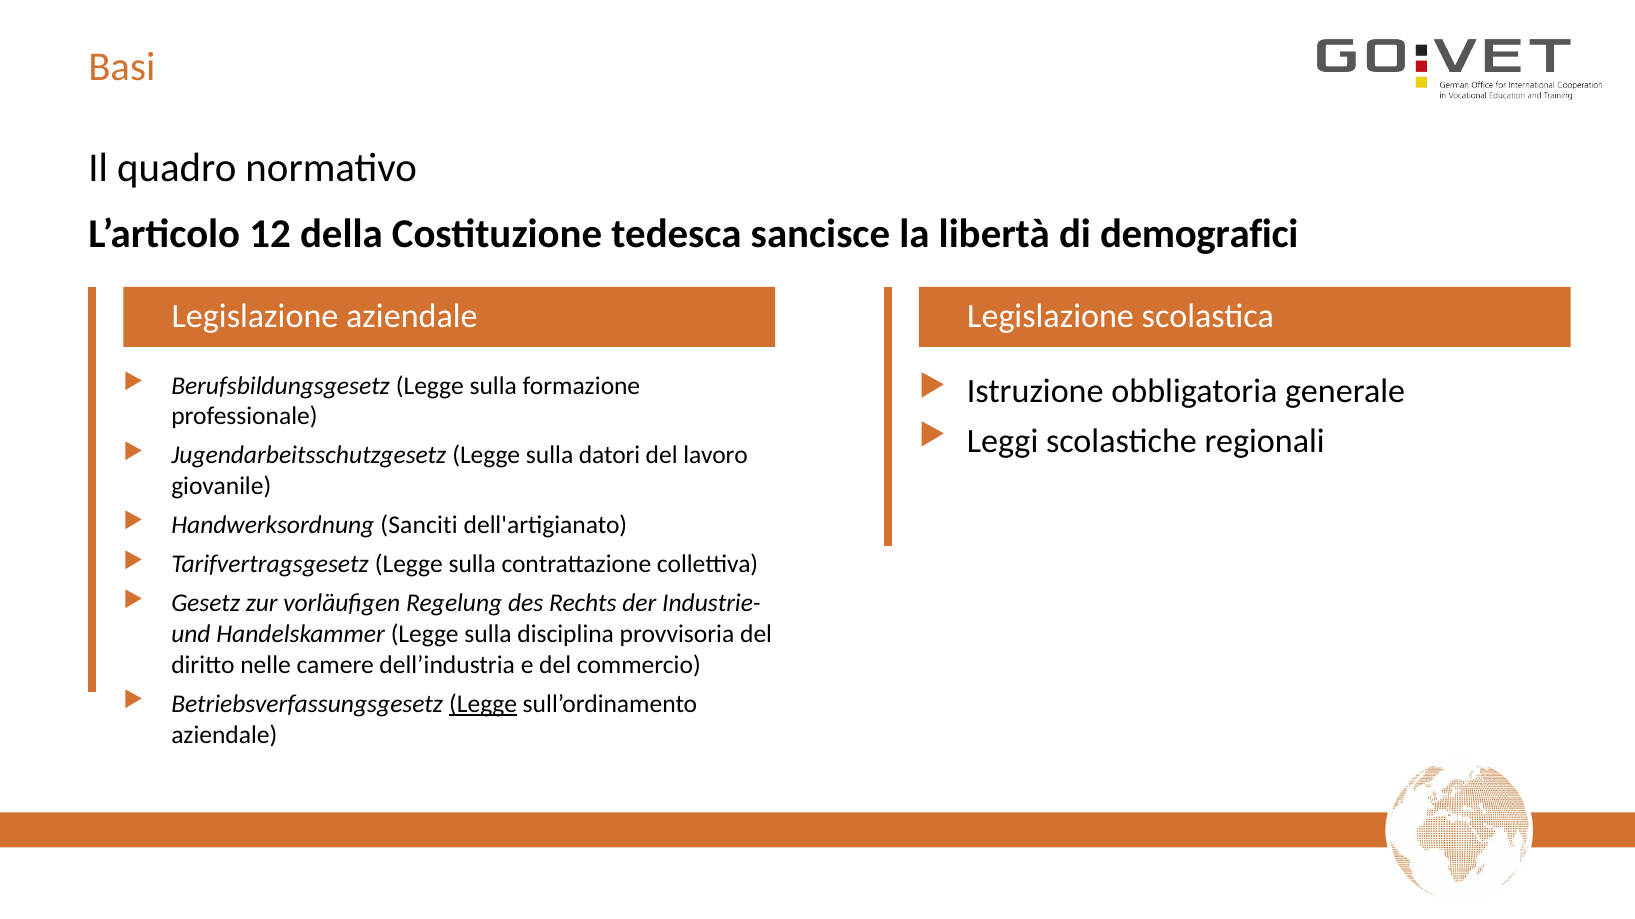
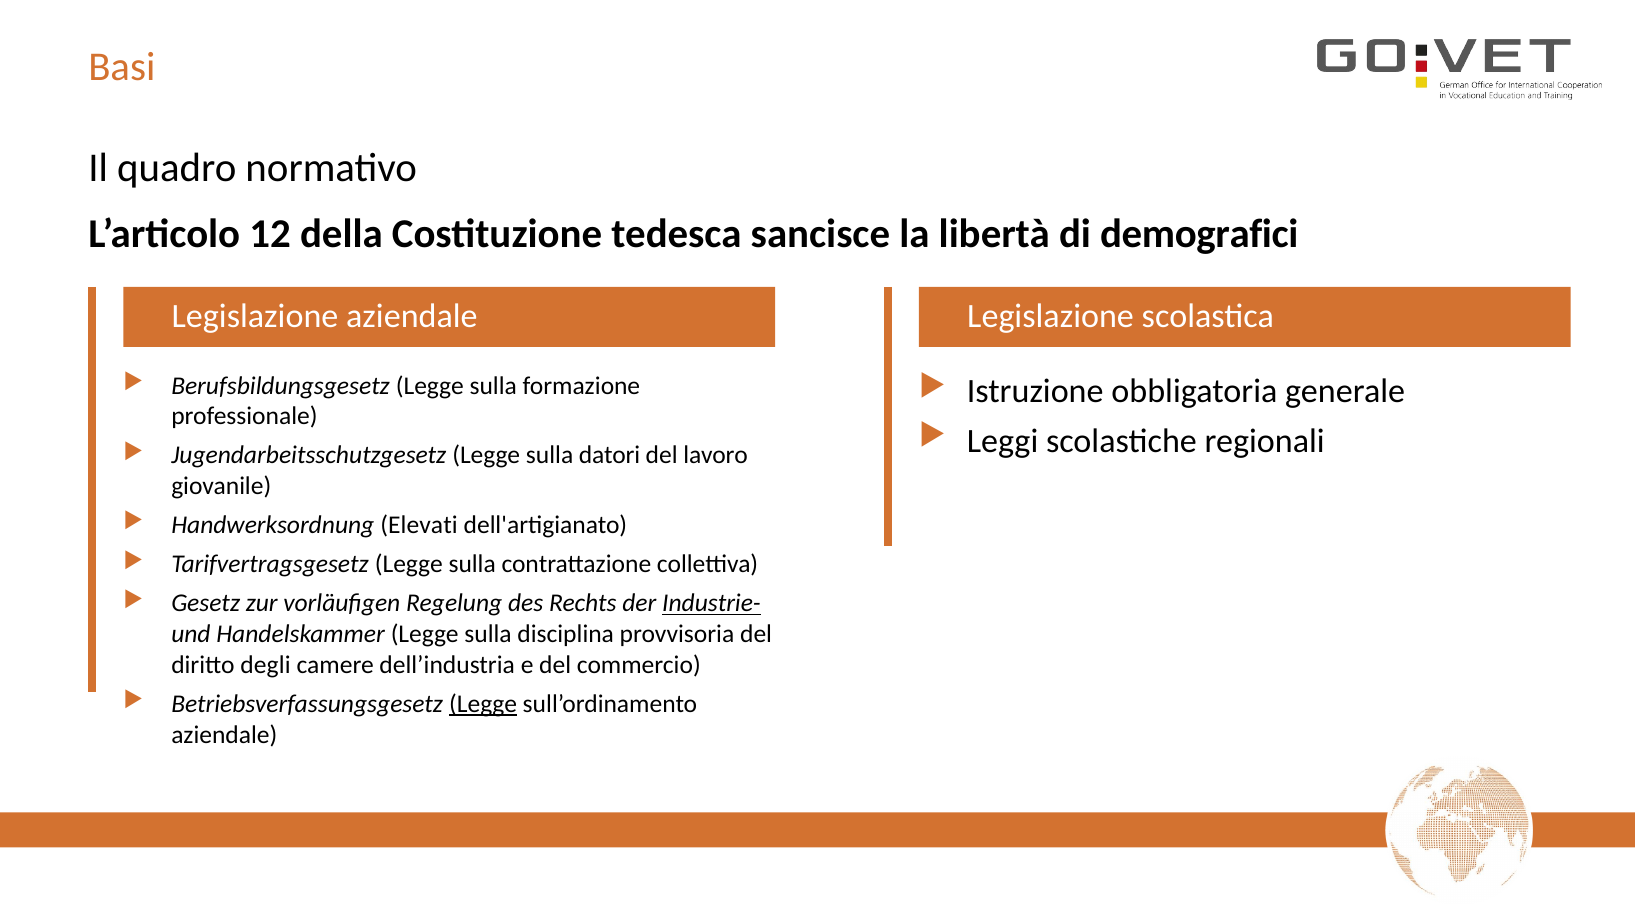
Sanciti: Sanciti -> Elevati (419, 526)
Industrie- underline: none -> present (711, 604)
nelle: nelle -> degli (266, 665)
